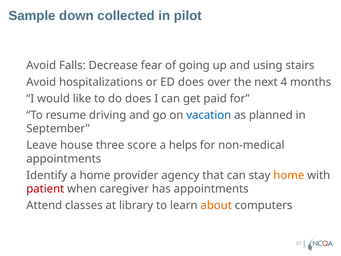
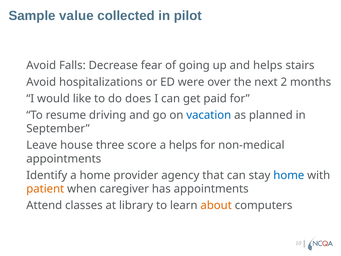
down: down -> value (76, 16)
and using: using -> helps (268, 65)
ED does: does -> were (191, 82)
4: 4 -> 2 (284, 82)
home colour: orange -> blue (289, 175)
patient colour: red -> orange (45, 189)
